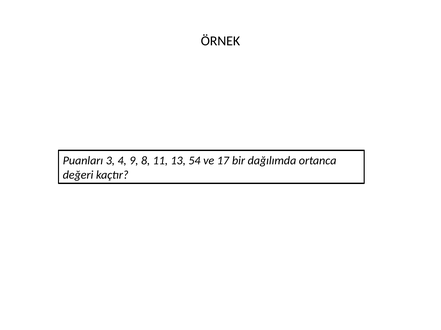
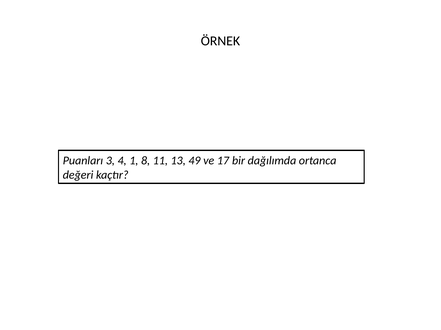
9: 9 -> 1 (134, 161)
54: 54 -> 49 (194, 161)
